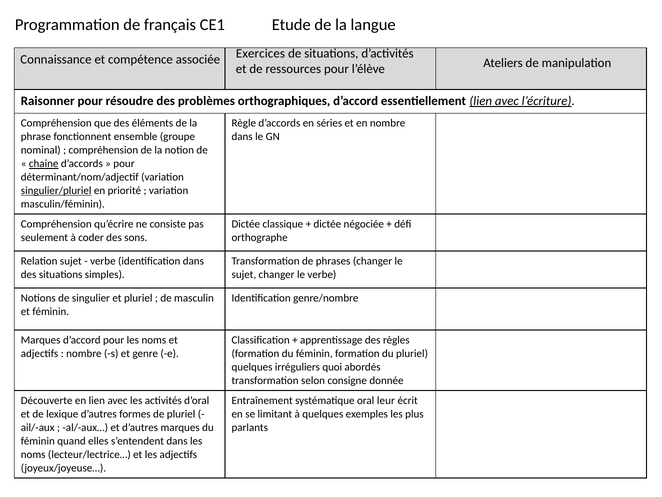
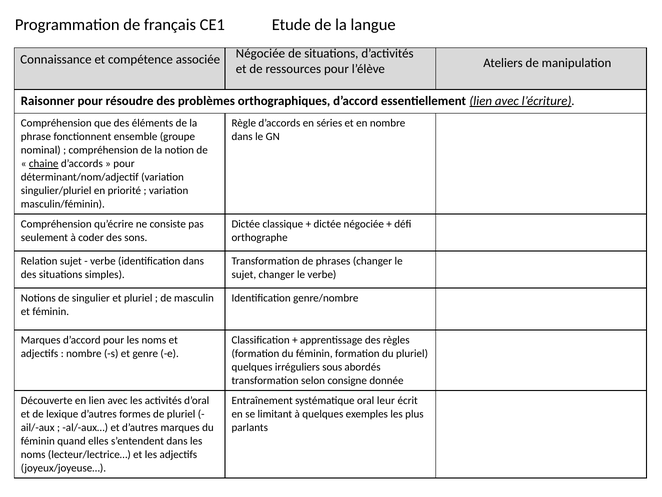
associée Exercices: Exercices -> Négociée (261, 54)
singulier/pluriel underline: present -> none (56, 190)
quoi: quoi -> sous (332, 367)
